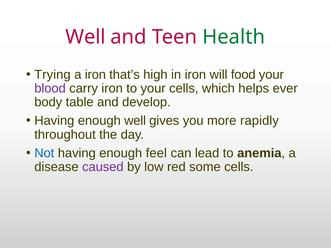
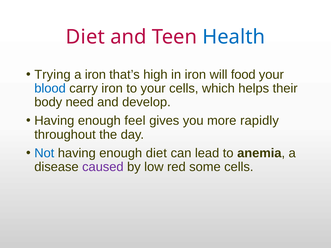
Well: Well -> Diet (85, 37)
Health colour: green -> blue (234, 37)
blood colour: purple -> blue (50, 88)
ever: ever -> their (285, 88)
table: table -> need (80, 102)
enough well: well -> feel (135, 121)
enough feel: feel -> diet (156, 153)
